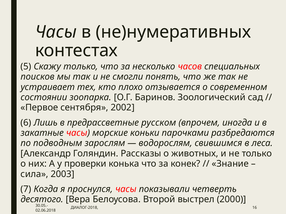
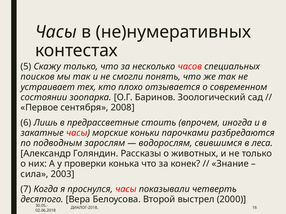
2002: 2002 -> 2008 (123, 108)
русском: русском -> стоить (159, 123)
